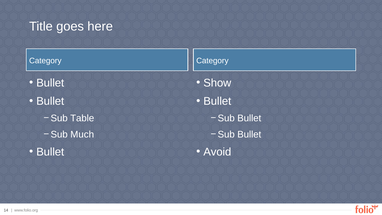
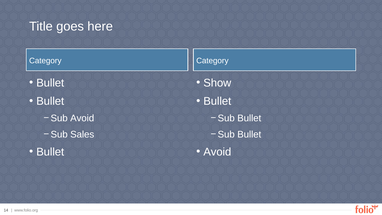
Table: Table -> Avoid (82, 118)
Much: Much -> Sales (82, 134)
